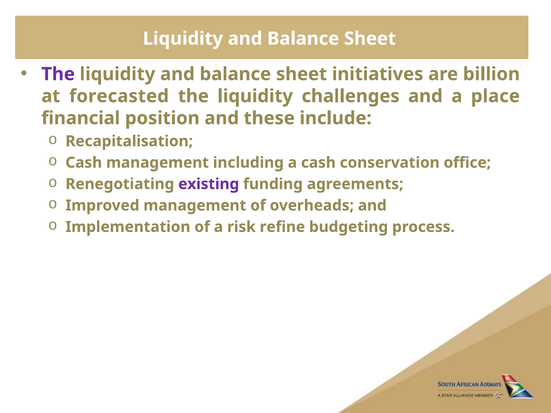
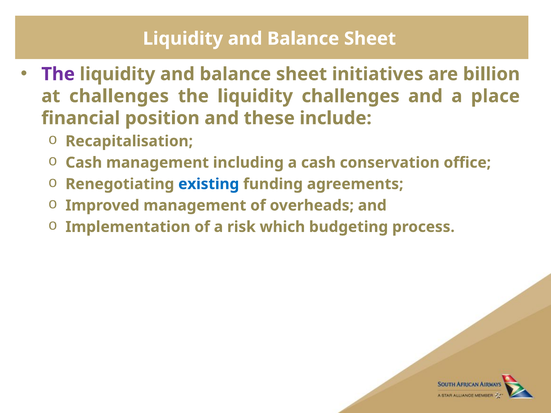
at forecasted: forecasted -> challenges (119, 96)
existing colour: purple -> blue (209, 184)
refine: refine -> which (282, 227)
